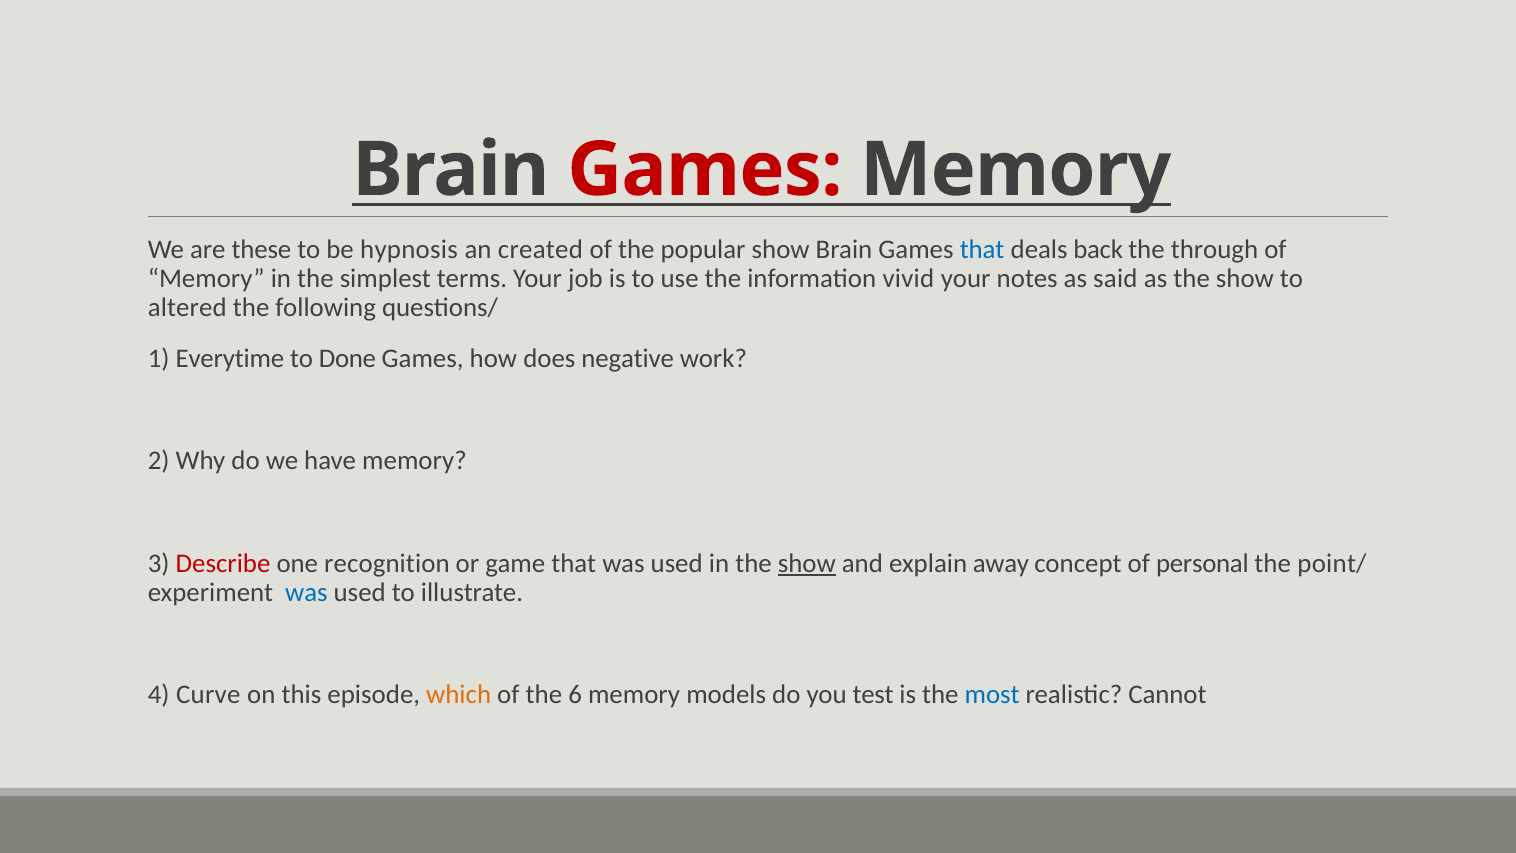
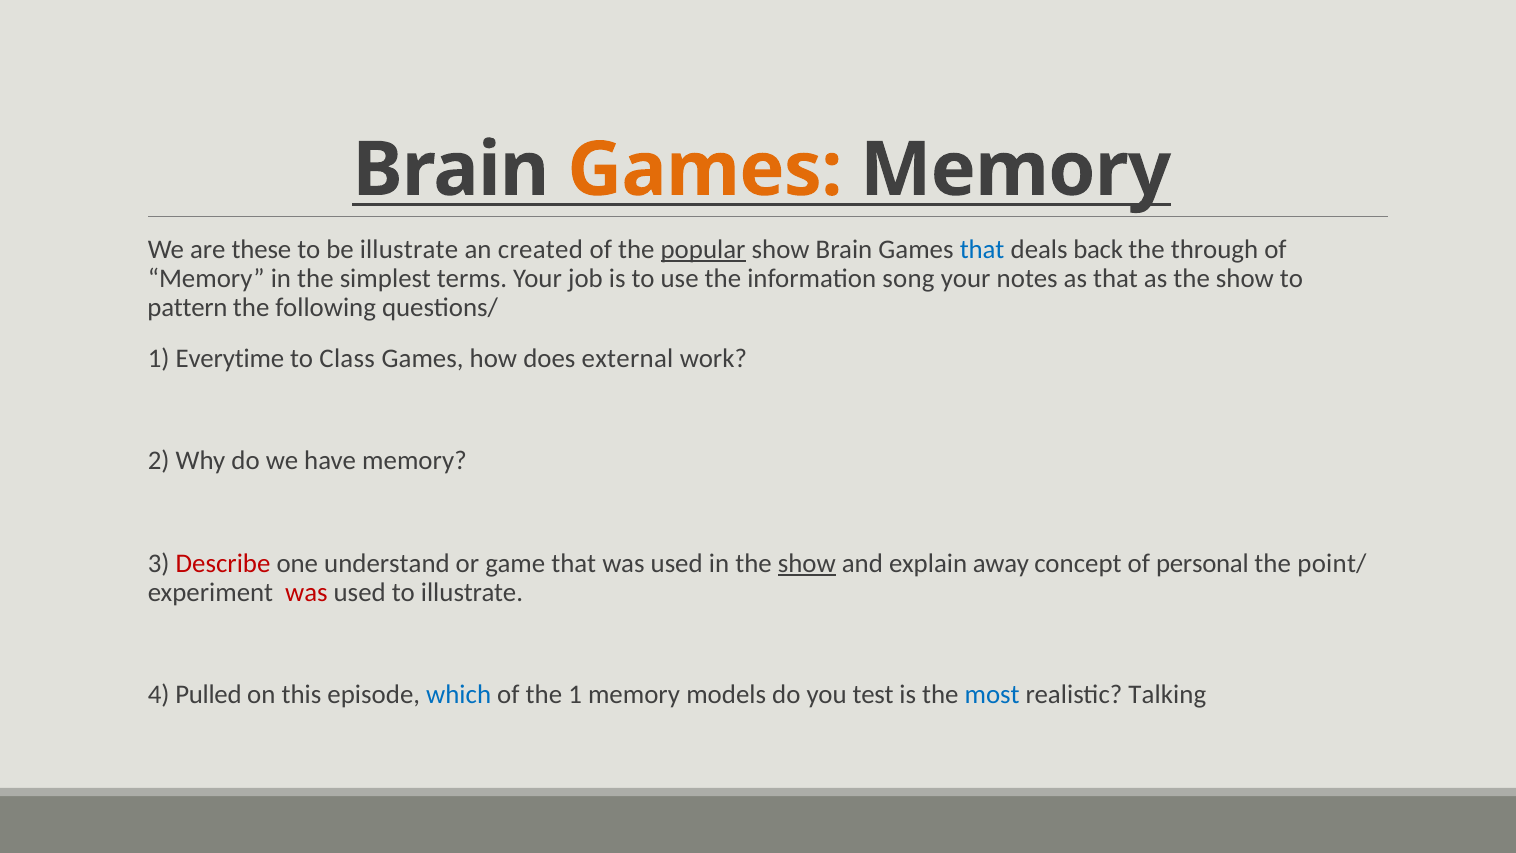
Games colour: red -> orange (705, 170)
be hypnosis: hypnosis -> illustrate (409, 250)
popular underline: none -> present (703, 250)
vivid: vivid -> song (908, 279)
as said: said -> that (1116, 279)
altered: altered -> pattern (187, 308)
Done: Done -> Class (347, 359)
negative: negative -> external (627, 359)
recognition: recognition -> understand (387, 563)
was colour: blue -> red (306, 592)
Curve: Curve -> Pulled (208, 694)
which colour: orange -> blue (459, 694)
the 6: 6 -> 1 (575, 694)
Cannot: Cannot -> Talking (1167, 694)
